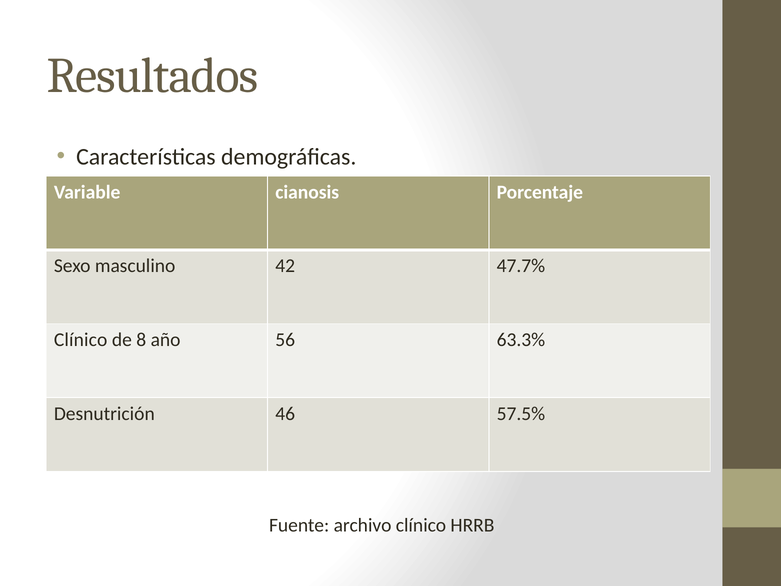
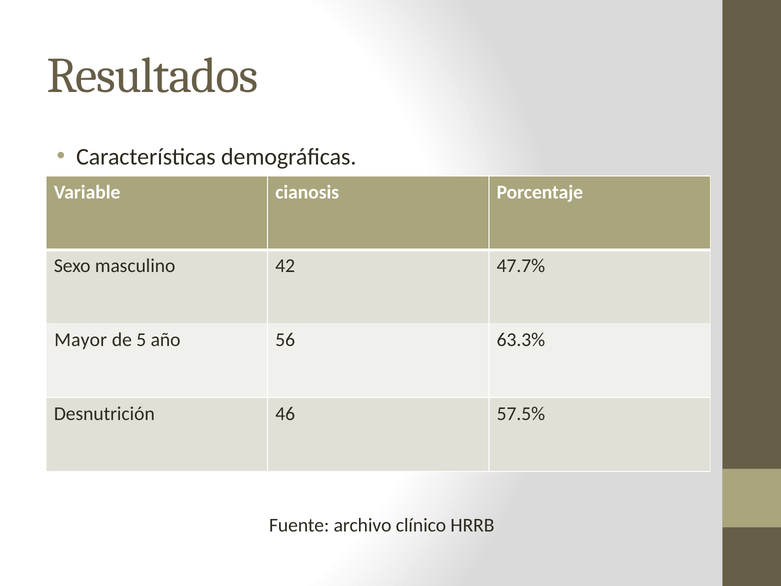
Clínico: Clínico -> Mayor (81, 340)
8: 8 -> 5 (141, 340)
